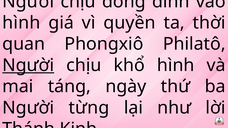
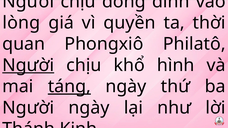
hình: hình -> lòng (21, 23)
táng underline: none -> present (69, 87)
Người từng: từng -> ngày (89, 108)
